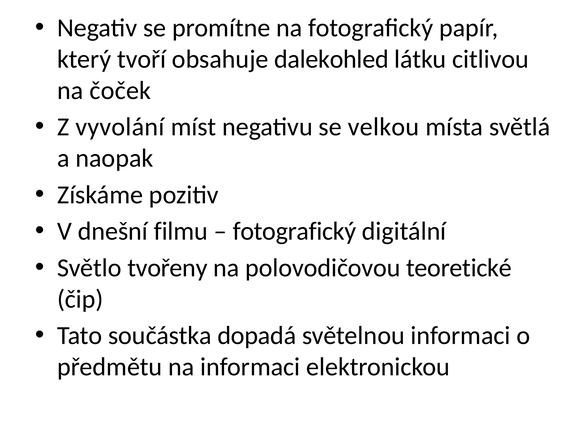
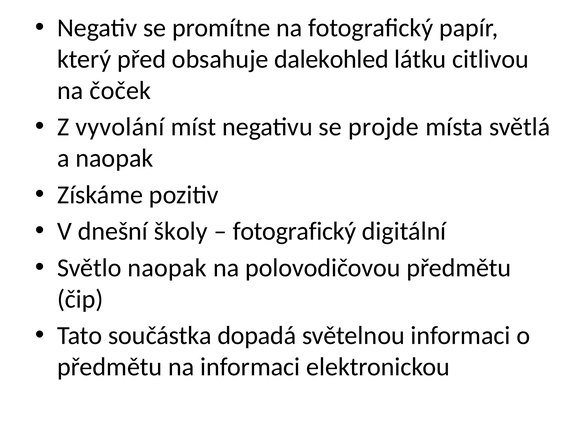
tvoří: tvoří -> před (142, 59)
velkou: velkou -> projde (384, 127)
filmu: filmu -> školy (181, 231)
Světlo tvořeny: tvořeny -> naopak (167, 268)
polovodičovou teoretické: teoretické -> předmětu (459, 268)
